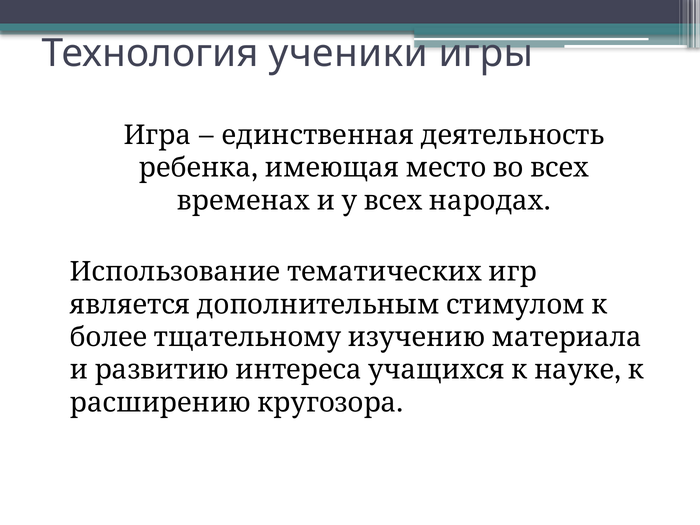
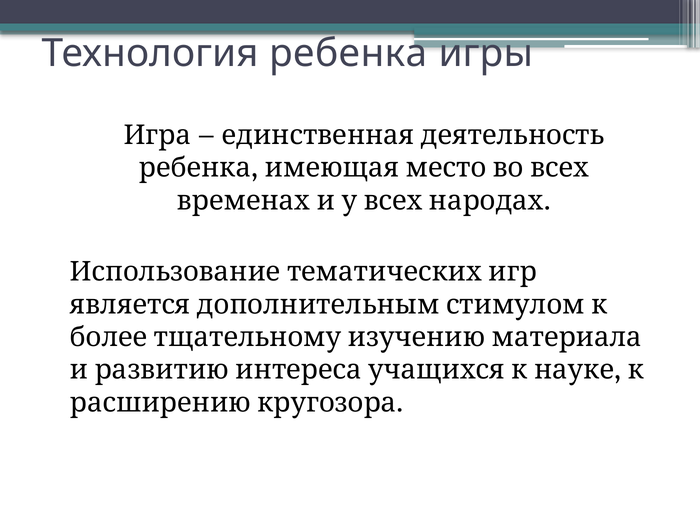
Технология ученики: ученики -> ребенка (349, 54)
